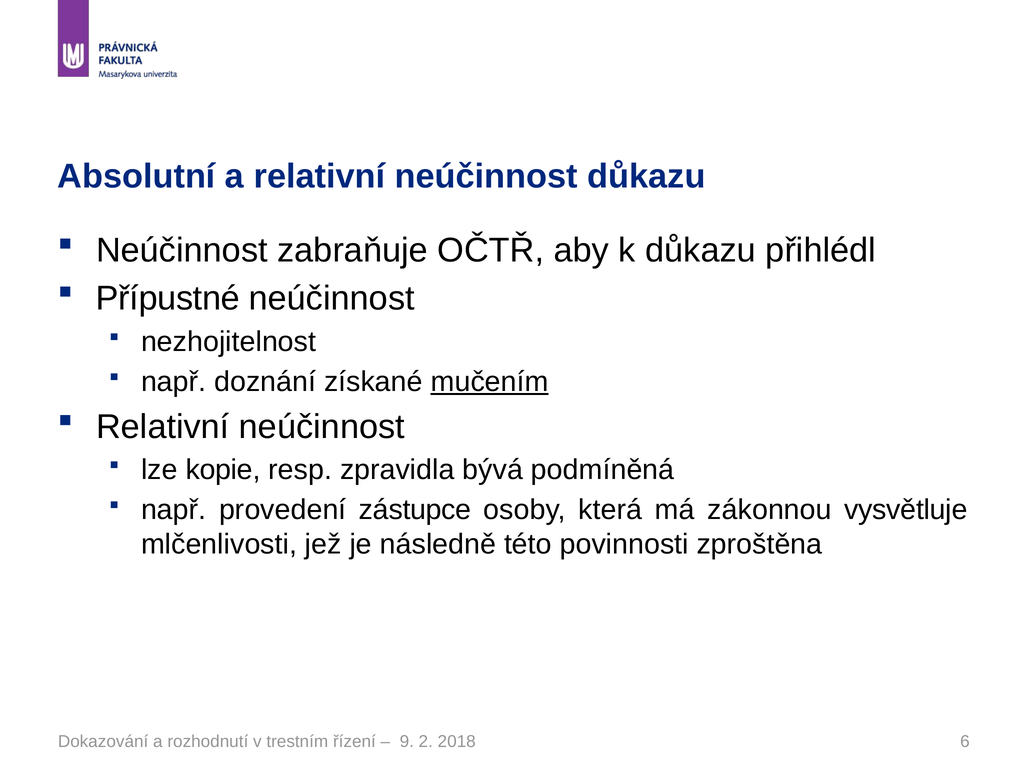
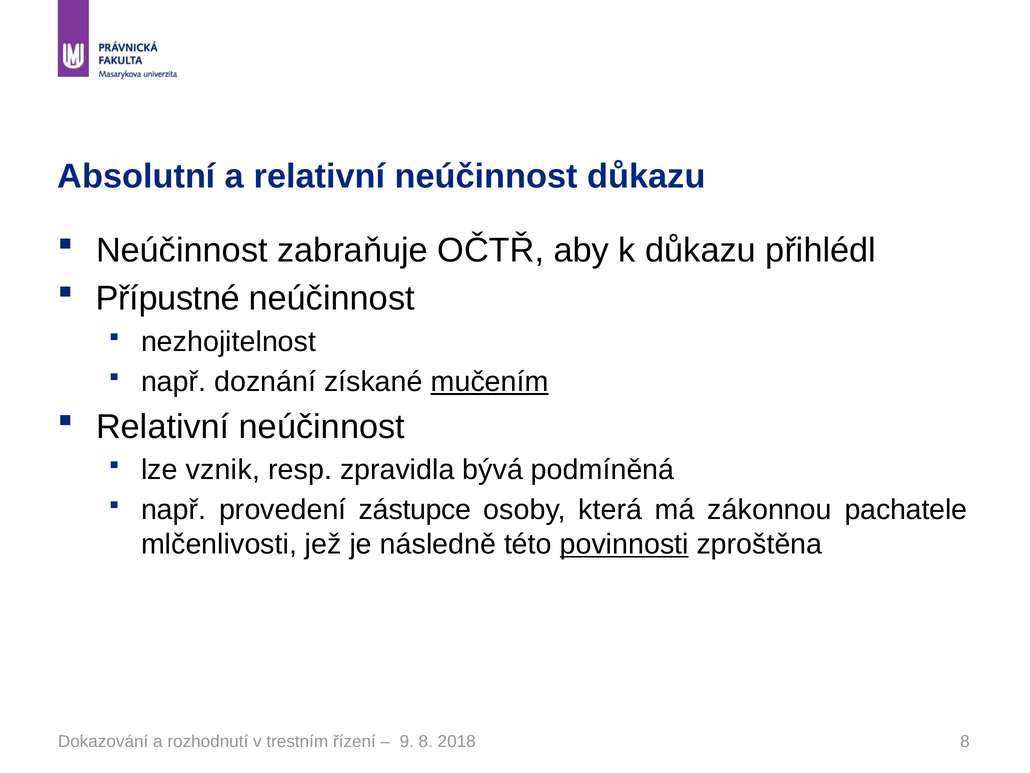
kopie: kopie -> vznik (223, 470)
vysvětluje: vysvětluje -> pachatele (906, 510)
povinnosti underline: none -> present (624, 544)
9 2: 2 -> 8 (426, 741)
2018 6: 6 -> 8 (965, 741)
